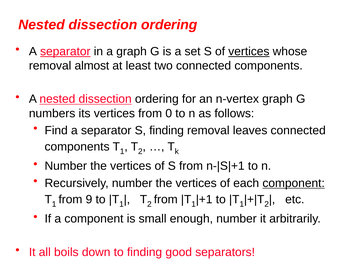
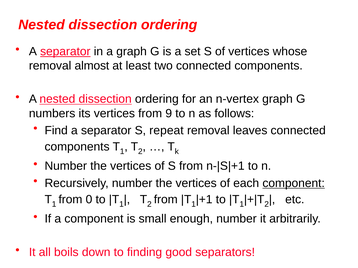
vertices underline: present -> none (249, 51)
0: 0 -> 9 (169, 114)
S finding: finding -> repeat (166, 131)
9: 9 -> 0 (89, 200)
